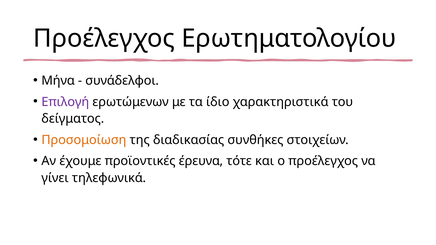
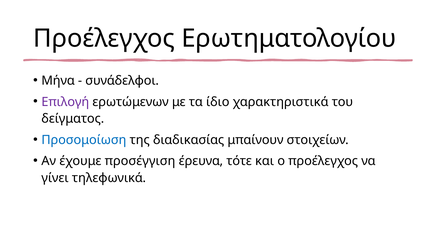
Προσομοίωση colour: orange -> blue (84, 140)
συνθήκες: συνθήκες -> μπαίνουν (255, 140)
προϊοντικές: προϊοντικές -> προσέγγιση (140, 161)
